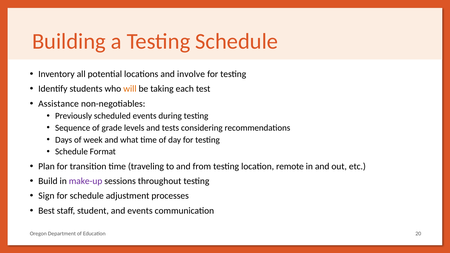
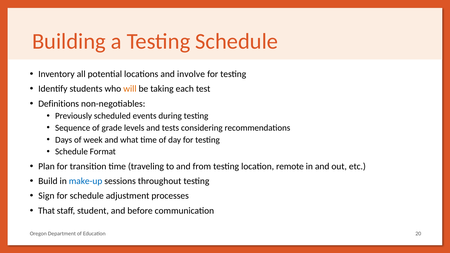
Assistance: Assistance -> Definitions (59, 104)
make-up colour: purple -> blue (86, 181)
Best: Best -> That (47, 211)
and events: events -> before (140, 211)
